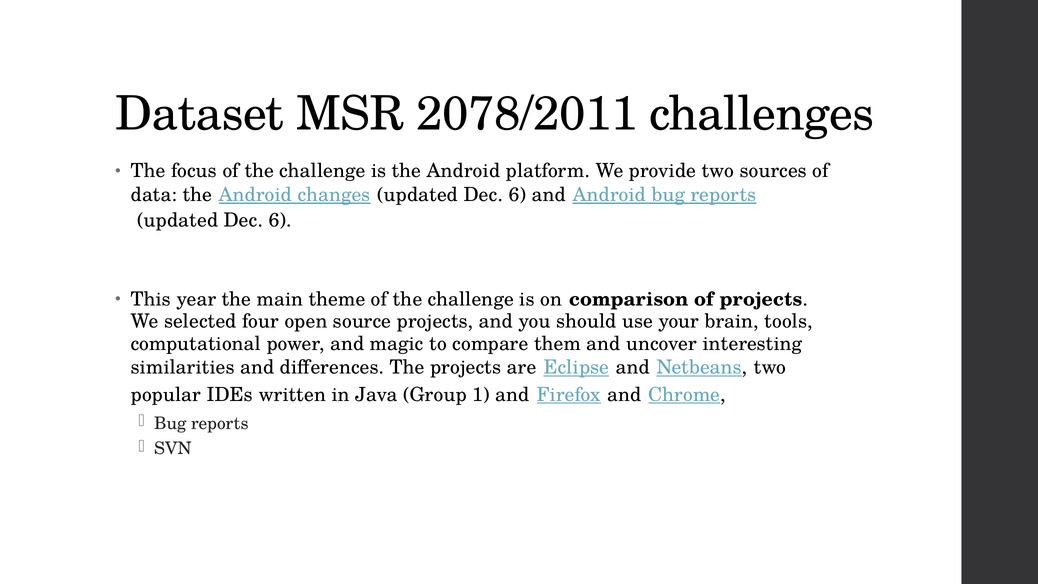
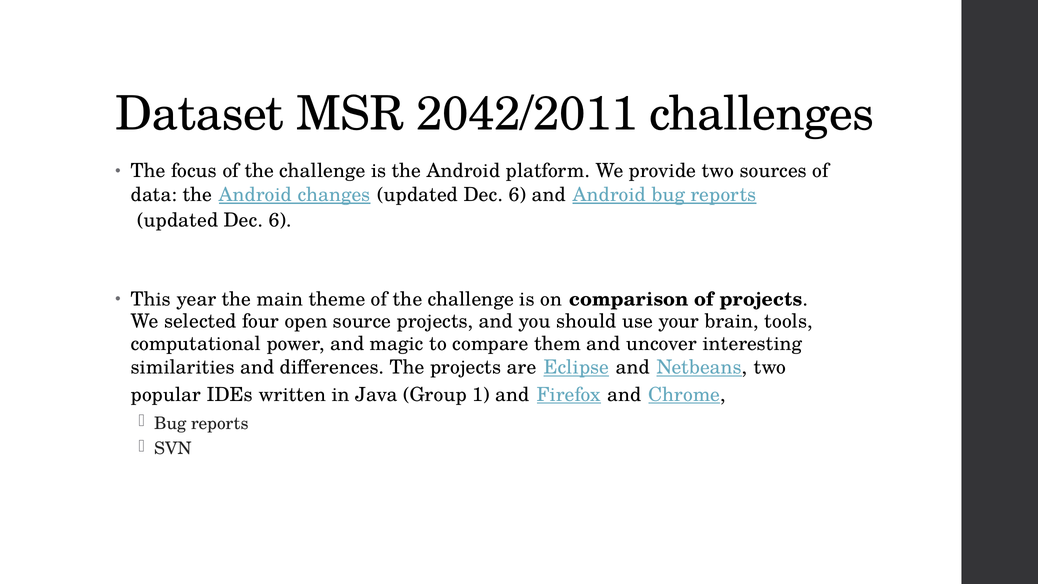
2078/2011: 2078/2011 -> 2042/2011 (527, 114)
